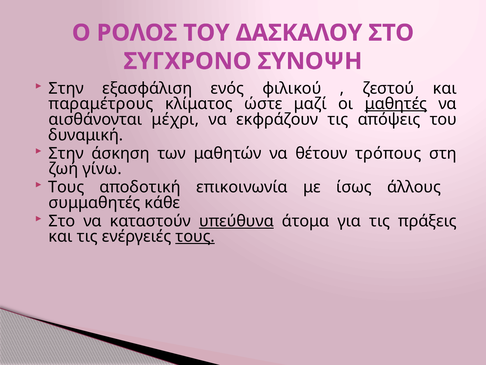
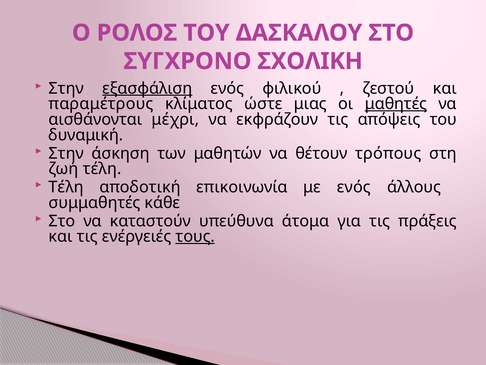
ΣΥΝΟΨΗ: ΣΥΝΟΨΗ -> ΣΧΟΛΙΚΗ (310, 61)
εξασφάλιση underline: none -> present (147, 88)
μαζί: μαζί -> μιας (310, 104)
ζωή γίνω: γίνω -> τέλη (102, 169)
Τους: Τους -> Τέλη (66, 187)
με ίσως: ίσως -> ενός (354, 187)
υπεύθυνα underline: present -> none (236, 221)
